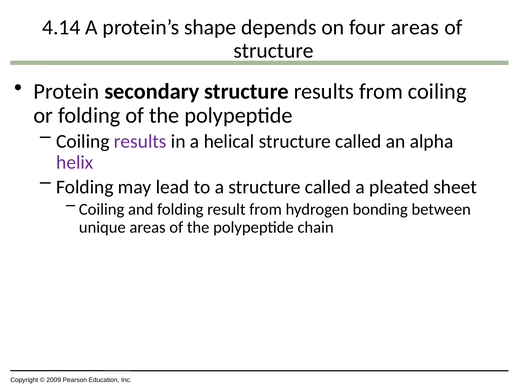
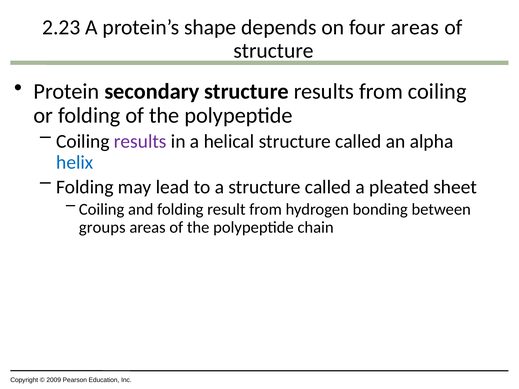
4.14: 4.14 -> 2.23 (61, 27)
helix colour: purple -> blue (75, 163)
unique: unique -> groups (102, 227)
